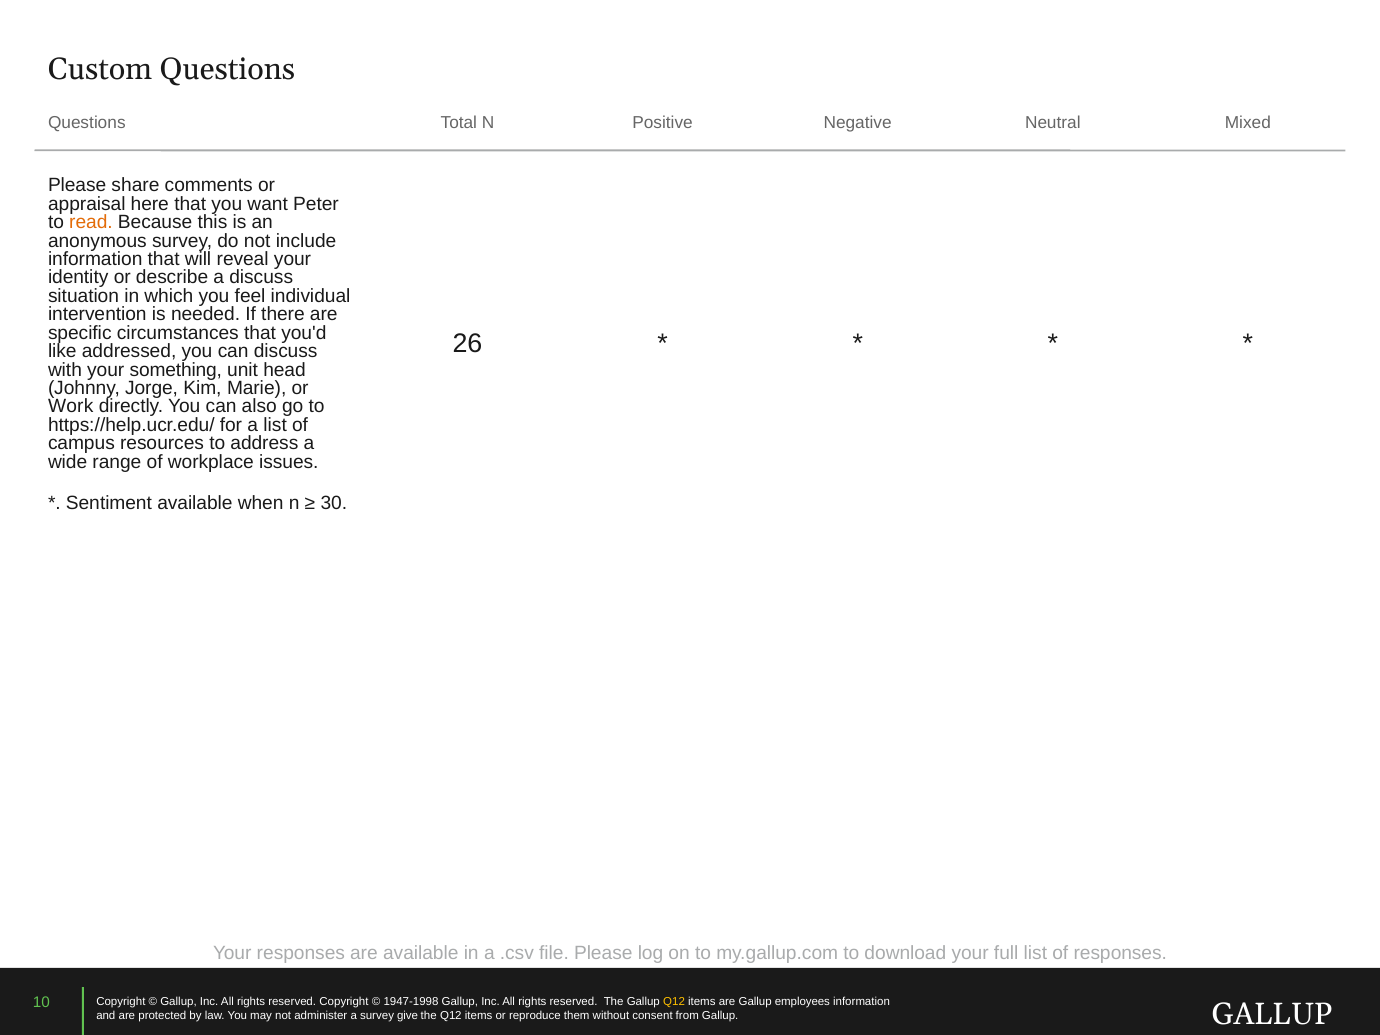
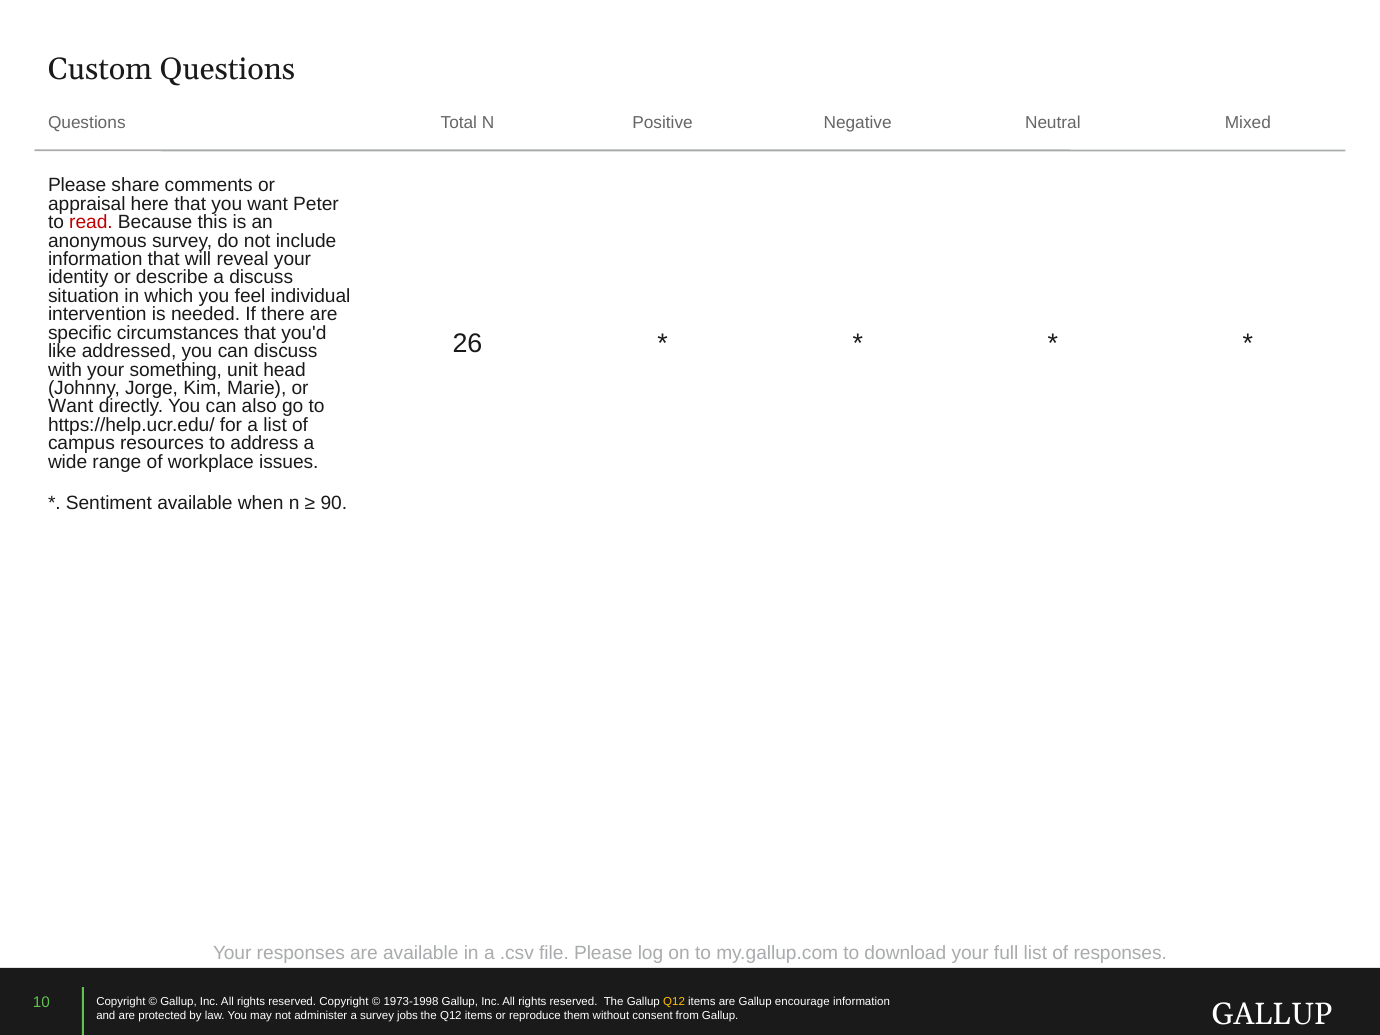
read colour: orange -> red (91, 222)
Work: Work -> Want (71, 407)
30: 30 -> 90 (334, 503)
1947-1998: 1947-1998 -> 1973-1998 (411, 1002)
employees: employees -> encourage (802, 1002)
give: give -> jobs (408, 1015)
